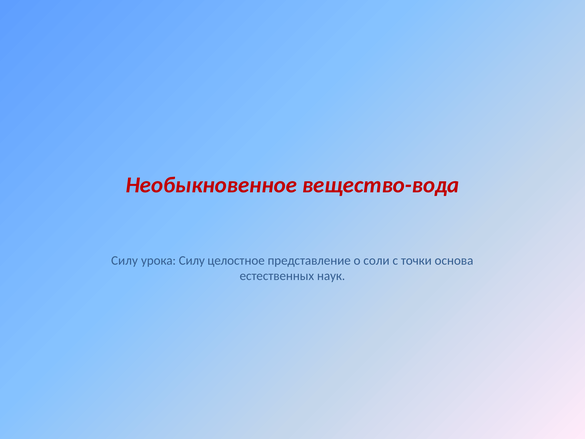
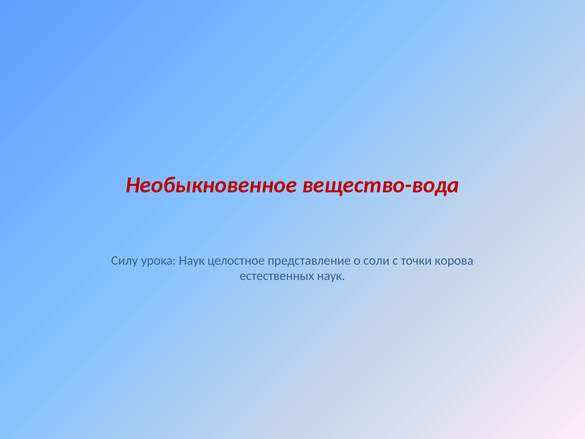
урока Силу: Силу -> Наук (192, 260)
основа: основа -> корова (454, 260)
